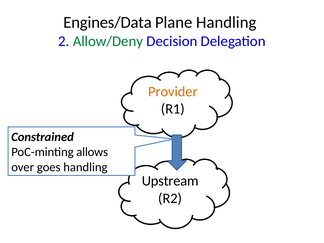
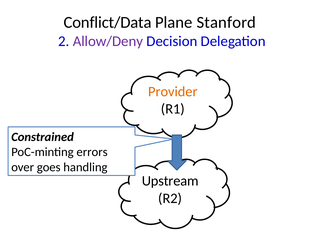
Engines/Data: Engines/Data -> Conflict/Data (108, 22)
Plane Handling: Handling -> Stanford (226, 22)
Allow/Deny colour: green -> purple (108, 41)
allows: allows -> errors (92, 152)
